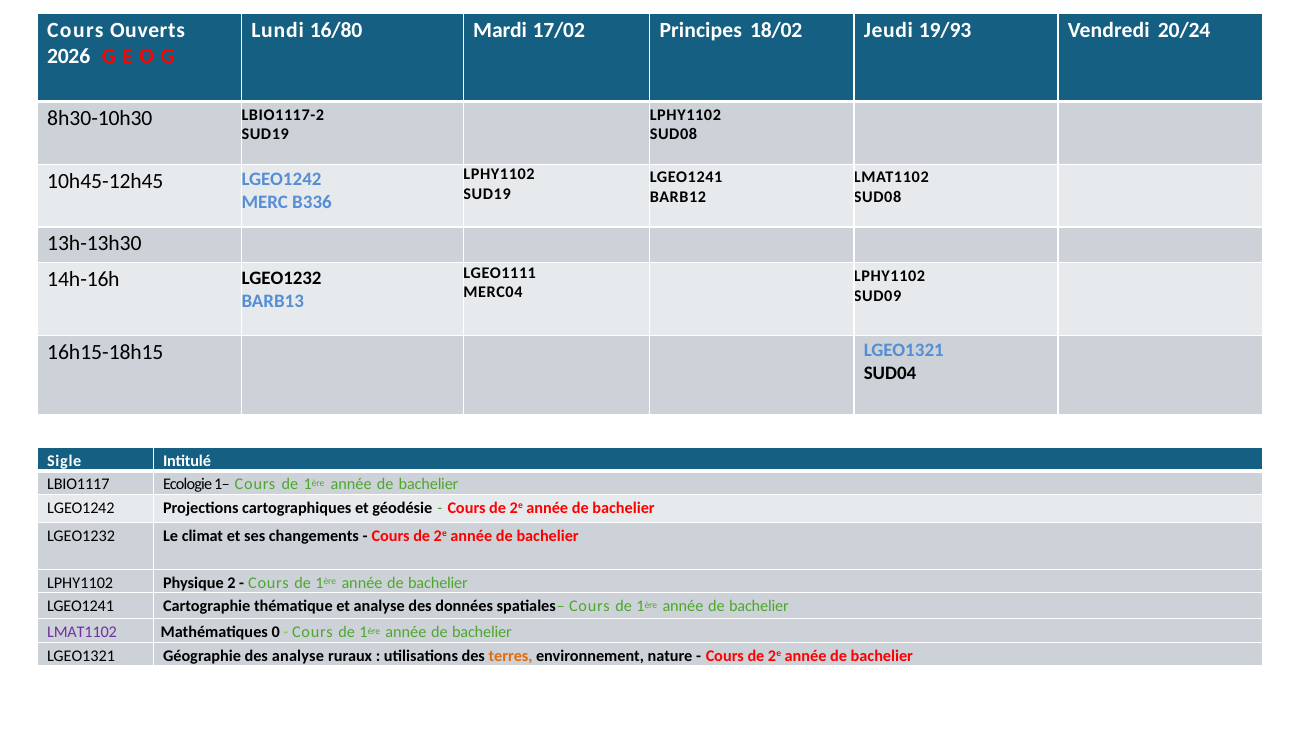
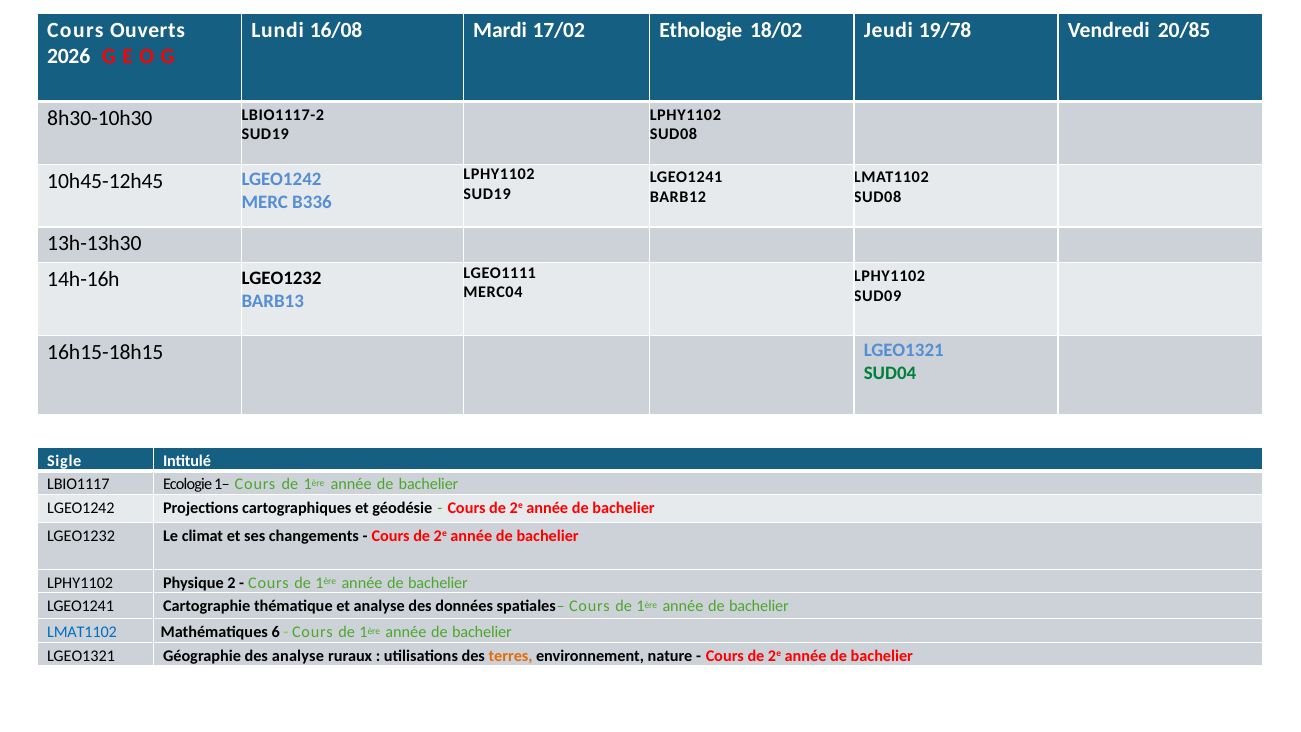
16/80: 16/80 -> 16/08 (336, 30)
Principes: Principes -> Ethologie (701, 30)
19/93: 19/93 -> 19/78 (945, 30)
20/24: 20/24 -> 20/85 (1184, 30)
SUD04 colour: black -> green (890, 373)
LMAT1102 colour: purple -> blue (82, 632)
0: 0 -> 6 (276, 632)
